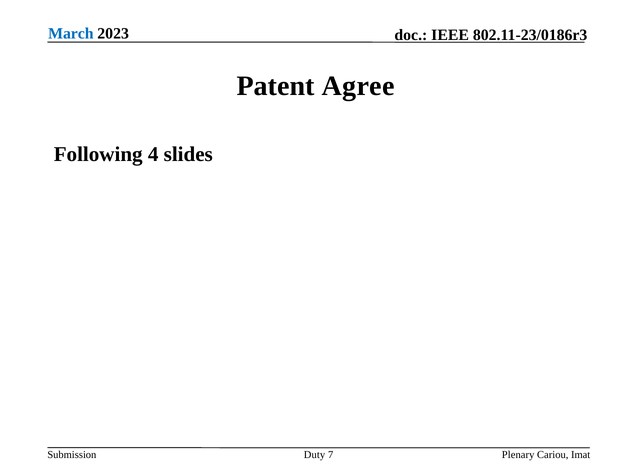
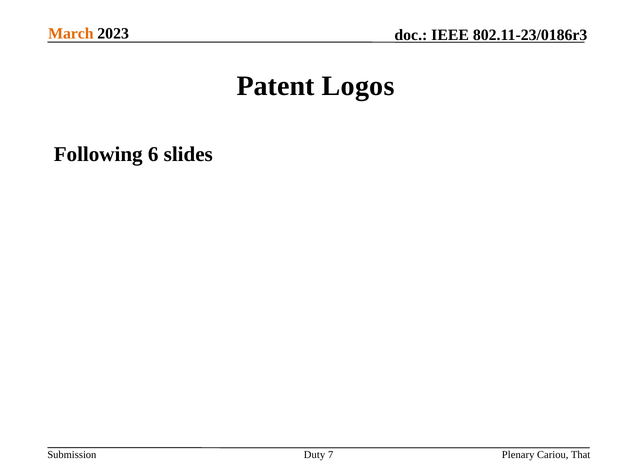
March colour: blue -> orange (71, 34)
Agree: Agree -> Logos (358, 86)
4: 4 -> 6 (153, 154)
Imat: Imat -> That (581, 455)
